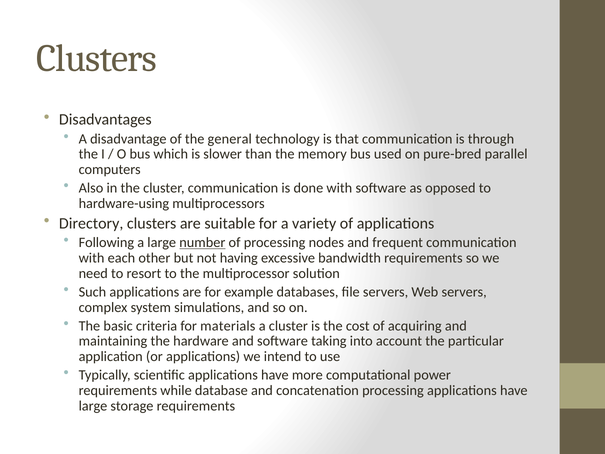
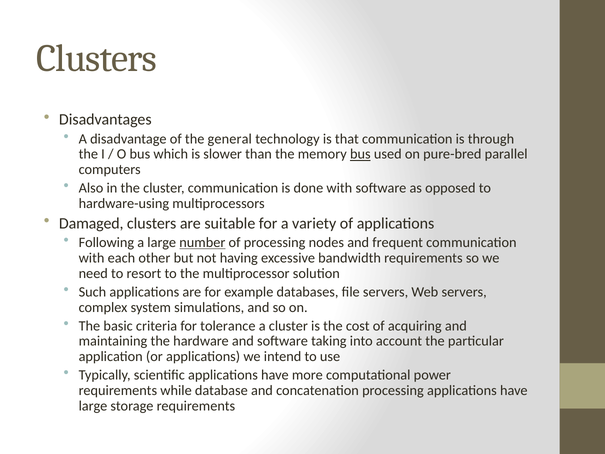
bus underline: none -> present (360, 154)
Directory: Directory -> Damaged (91, 223)
materials: materials -> tolerance (228, 326)
